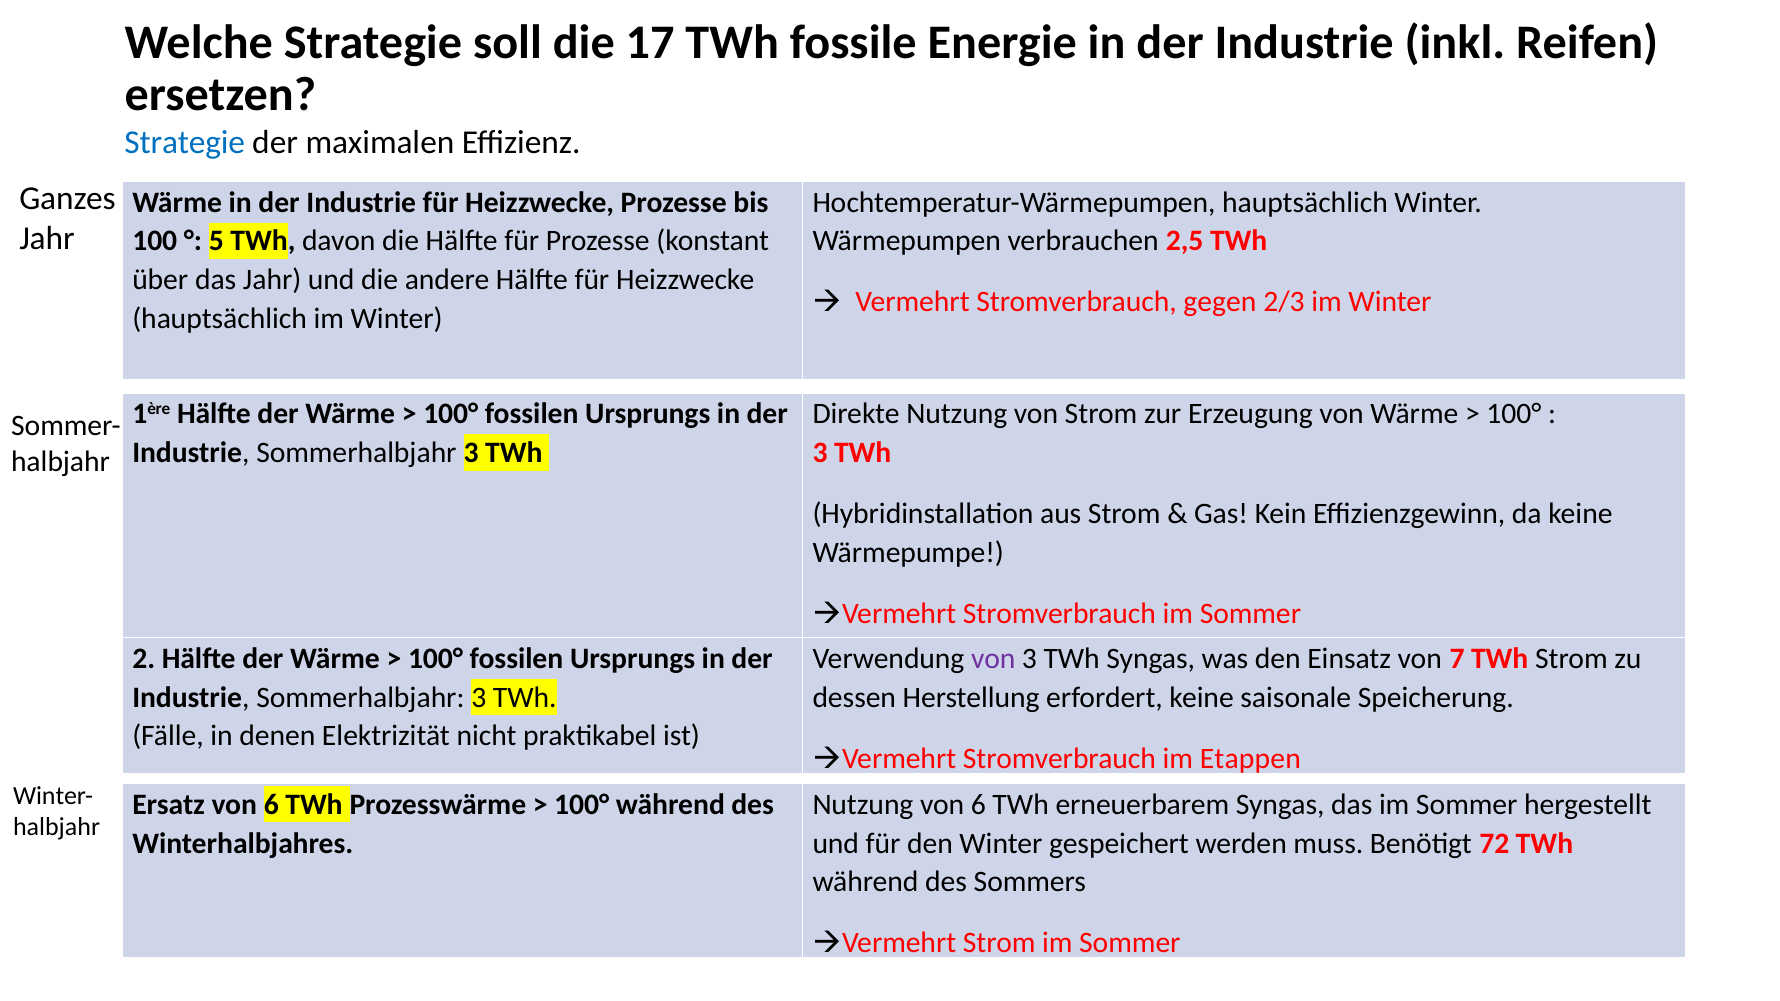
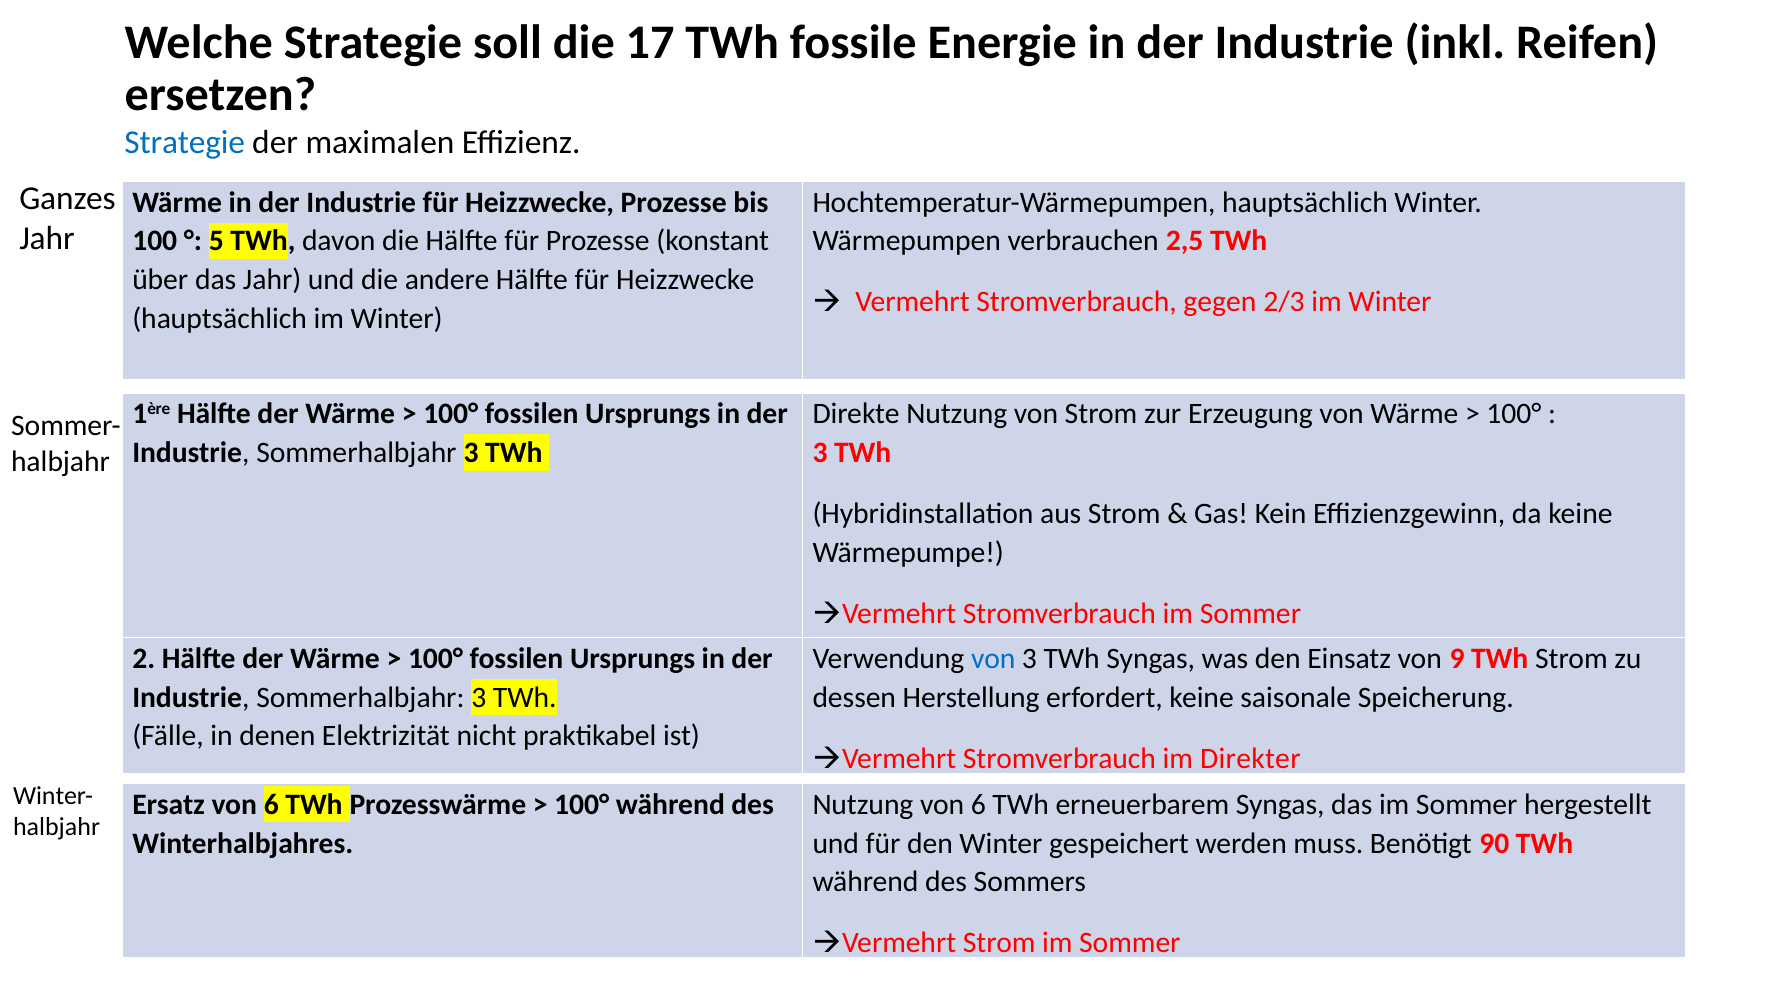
von colour: purple -> blue (993, 659)
7: 7 -> 9 (1457, 659)
Etappen: Etappen -> Direkter (1250, 758)
72: 72 -> 90 (1494, 844)
